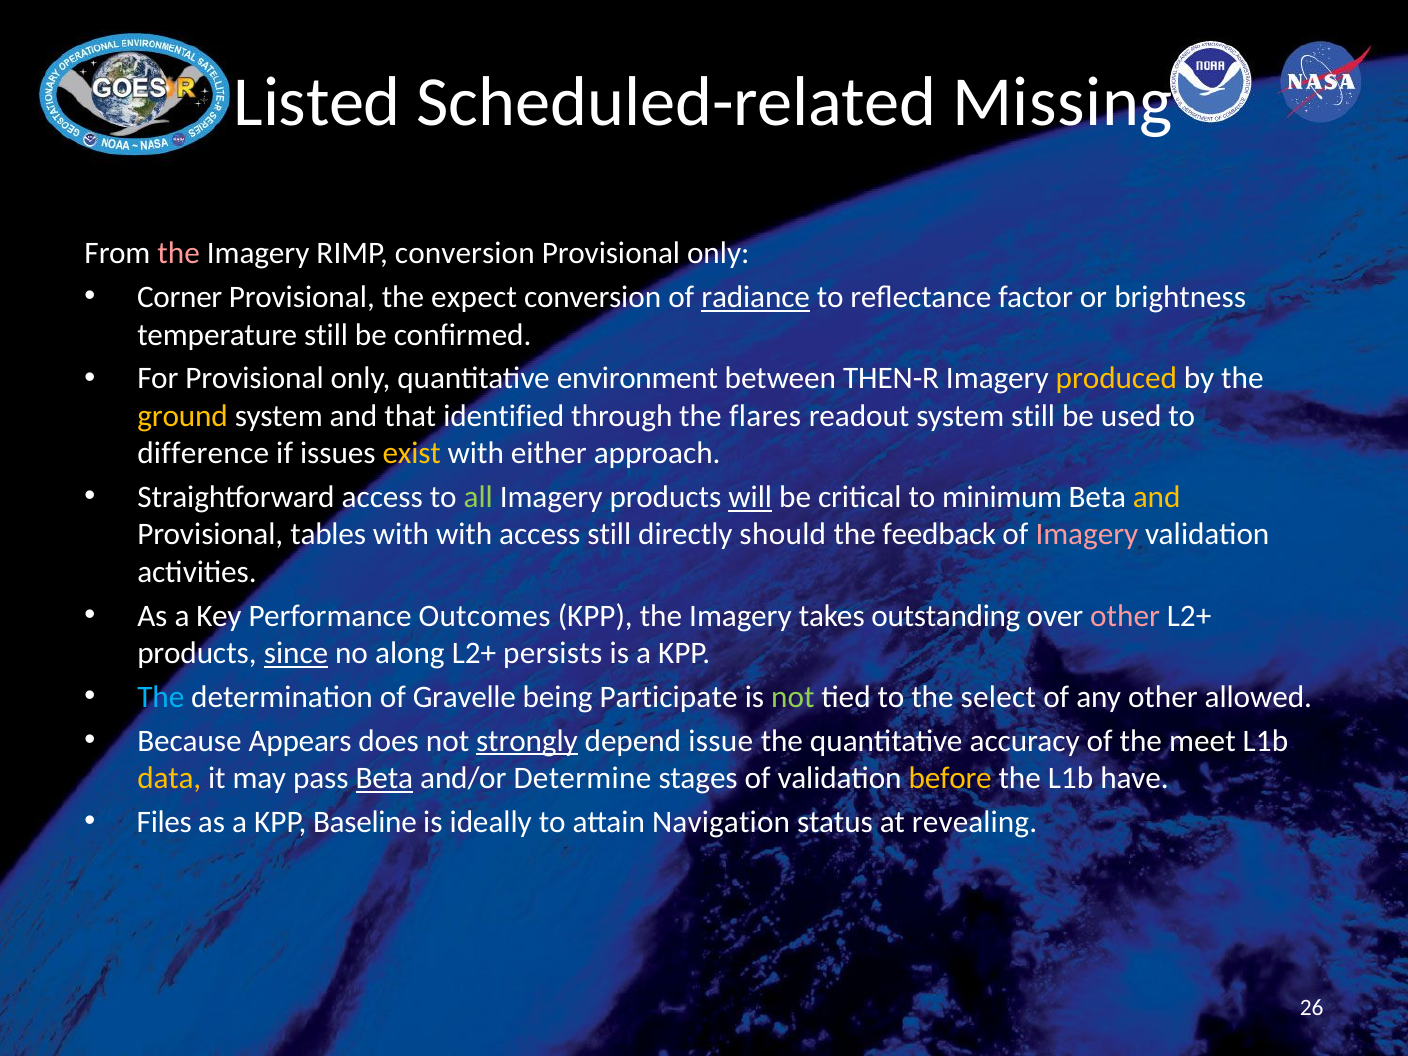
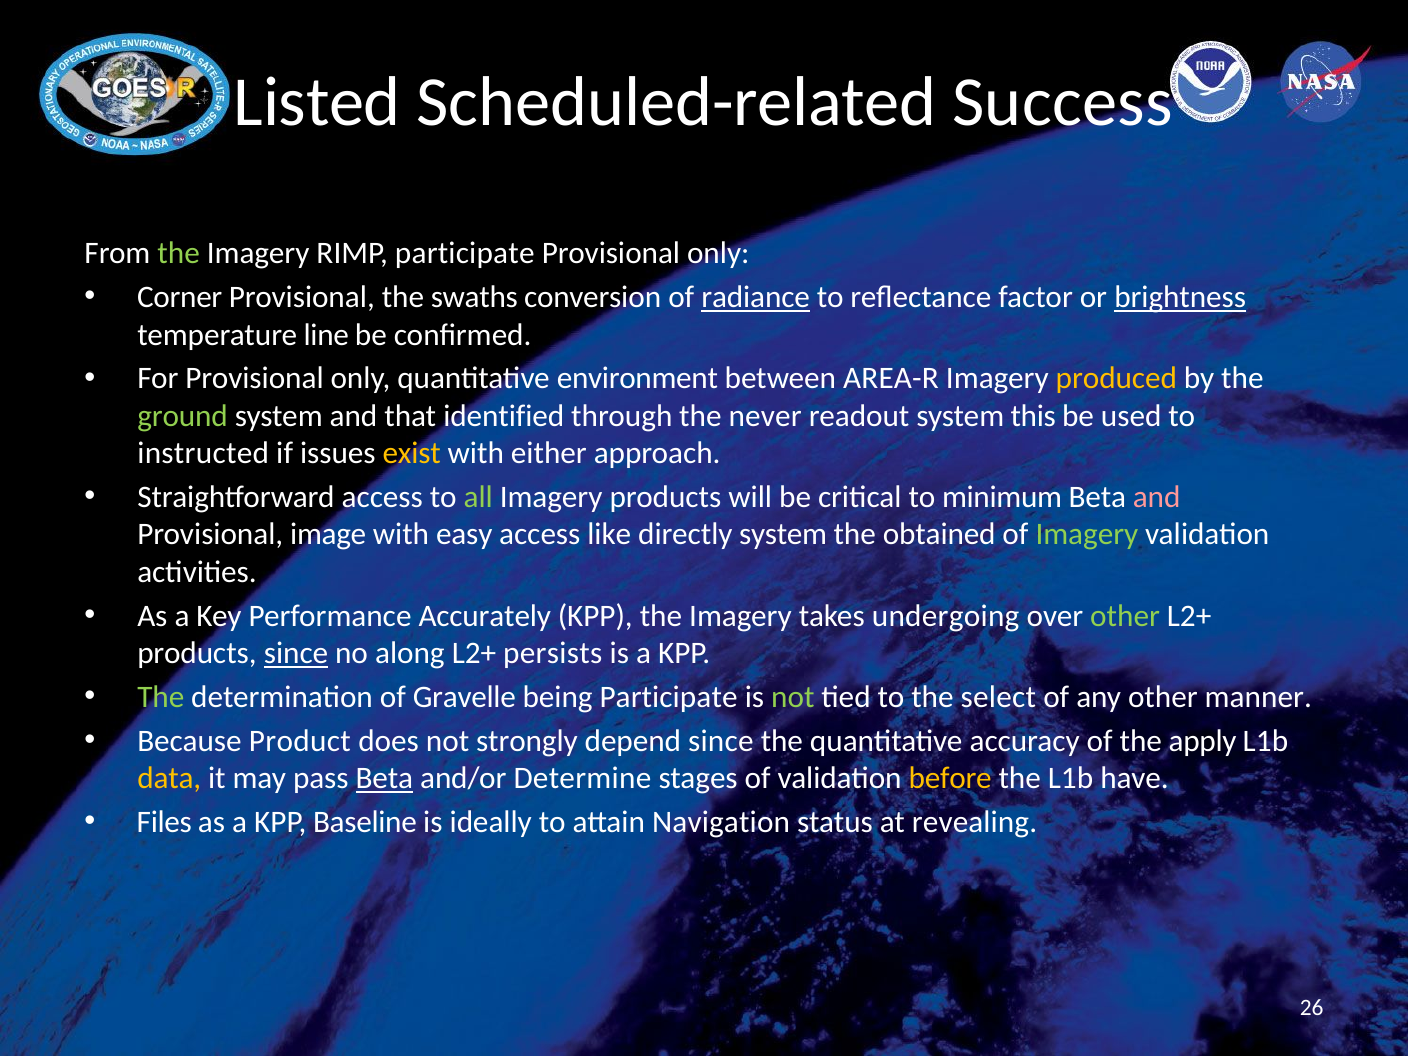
Missing: Missing -> Success (1063, 102)
the colour: pink -> light green (179, 254)
RIMP conversion: conversion -> participate (465, 254)
expect: expect -> swaths (474, 297)
brightness underline: none -> present (1180, 297)
temperature still: still -> line (326, 335)
THEN-R: THEN-R -> AREA-R (891, 378)
ground colour: yellow -> light green (183, 416)
flares: flares -> never (765, 416)
system still: still -> this (1033, 416)
difference: difference -> instructed (203, 453)
will underline: present -> none (750, 497)
and colour: yellow -> pink (1157, 497)
tables: tables -> image (328, 535)
with with: with -> easy (464, 535)
access still: still -> like (609, 535)
directly should: should -> system (783, 535)
feedback: feedback -> obtained (939, 535)
Imagery colour: pink -> light green (1087, 535)
Outcomes: Outcomes -> Accurately (485, 616)
outstanding: outstanding -> undergoing (946, 616)
other colour: pink -> light green (1125, 616)
The colour: light blue -> light green (161, 697)
allowed: allowed -> manner (1258, 697)
Appears: Appears -> Product (300, 741)
strongly underline: present -> none (527, 741)
depend issue: issue -> since (721, 741)
meet: meet -> apply (1203, 741)
